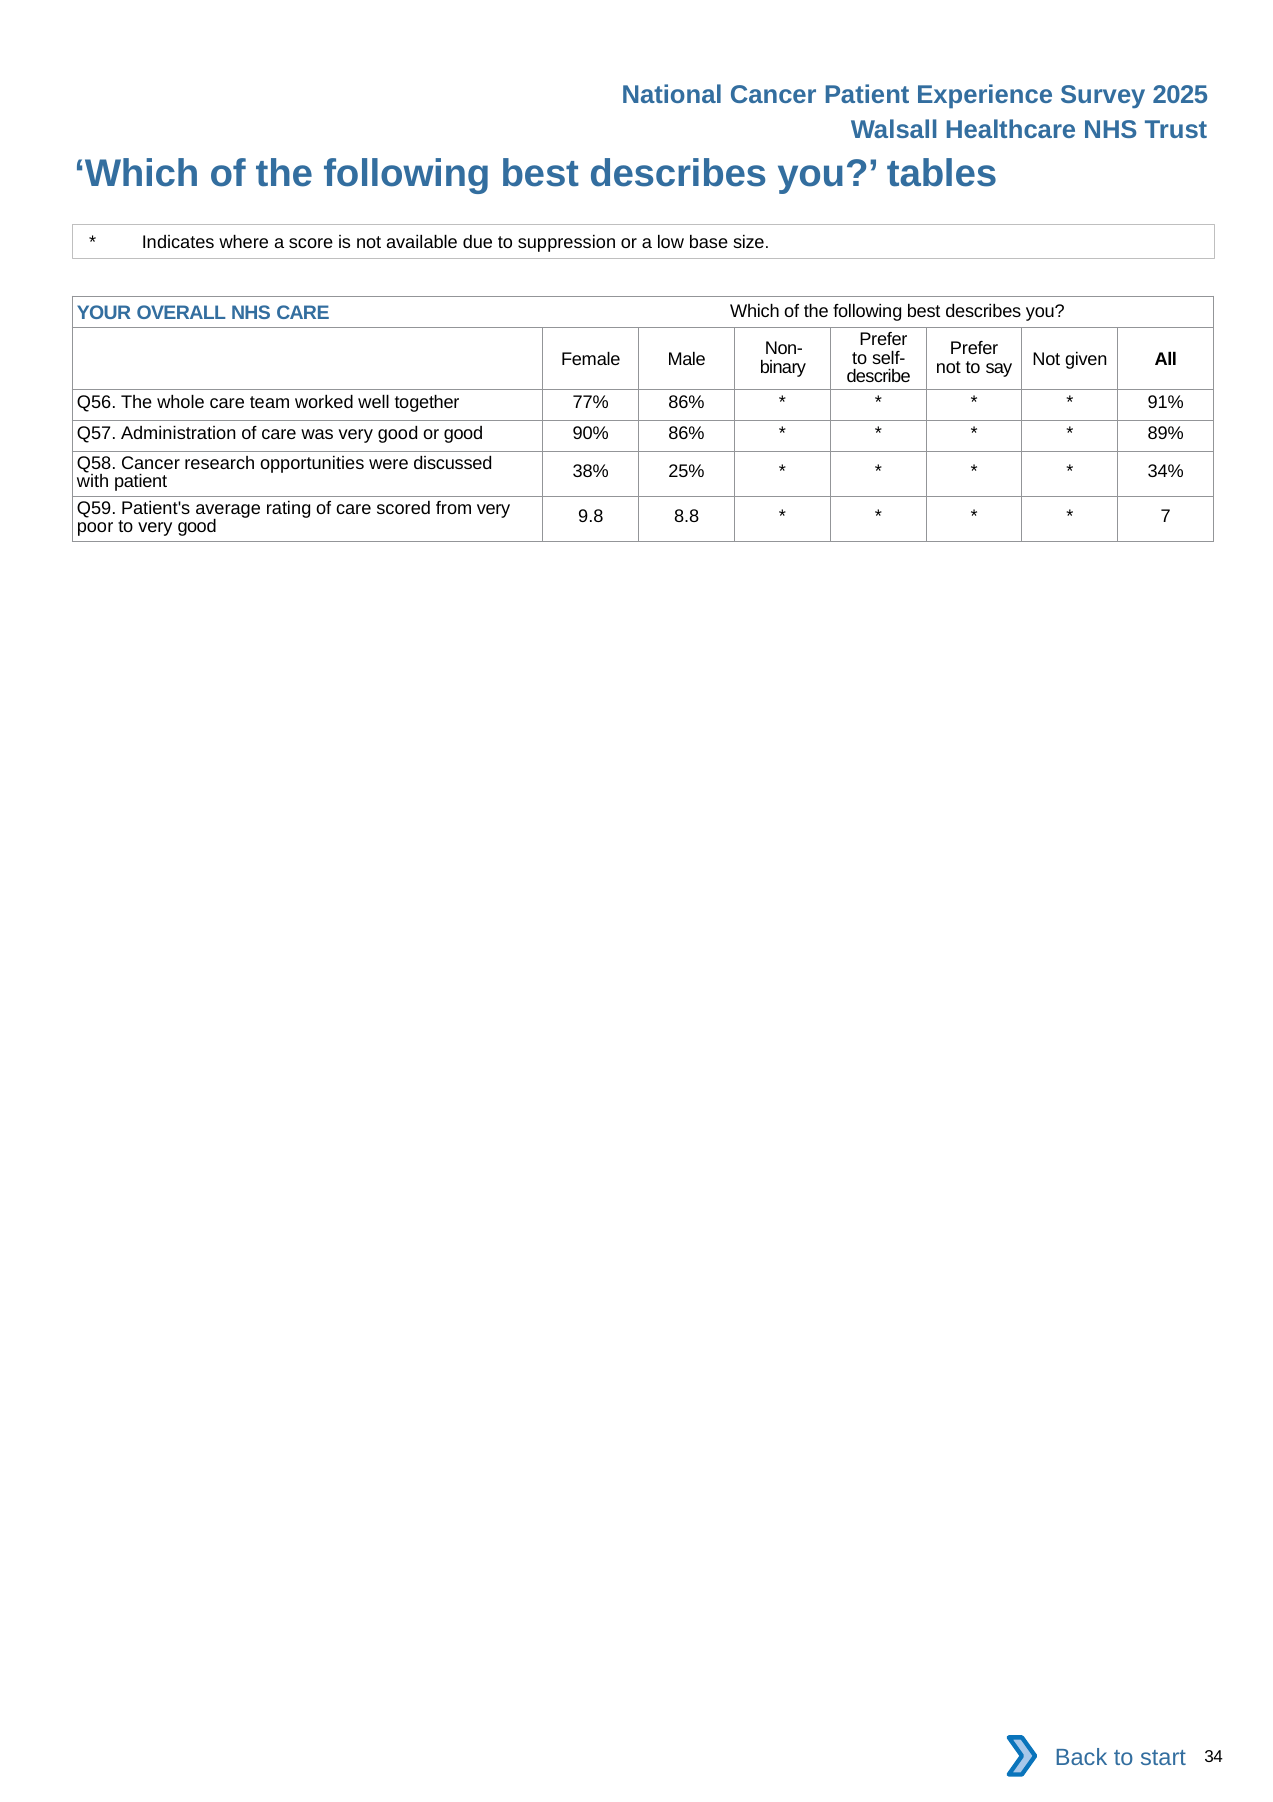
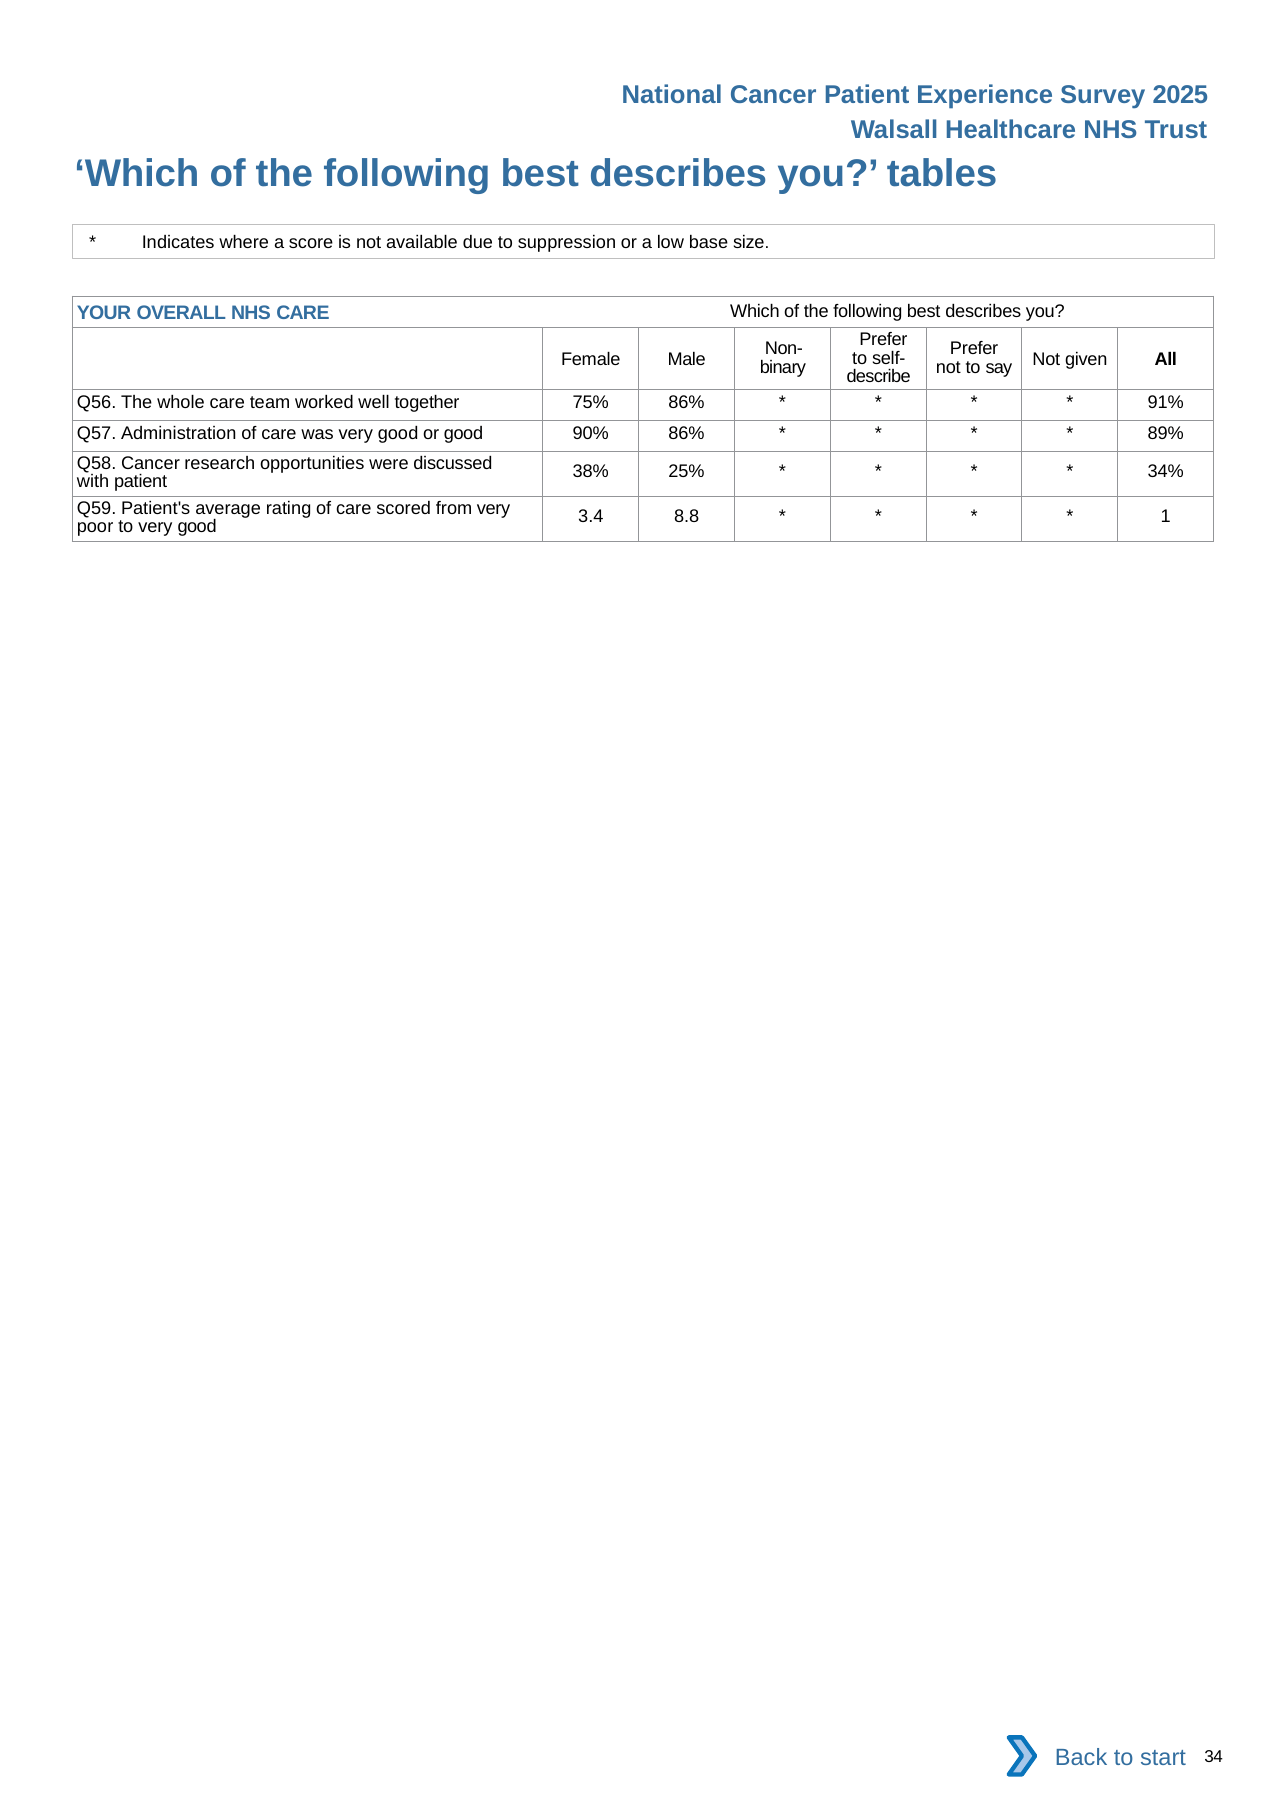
77%: 77% -> 75% (591, 402)
9.8: 9.8 -> 3.4 (591, 516)
7: 7 -> 1 (1166, 516)
